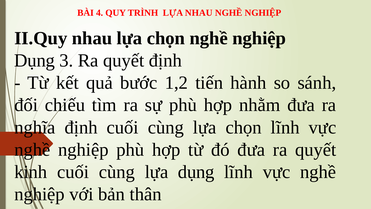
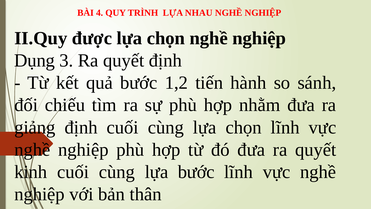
II.Quy nhau: nhau -> được (92, 38)
nghĩa: nghĩa -> giảng (35, 127)
lựa dụng: dụng -> bước (196, 172)
